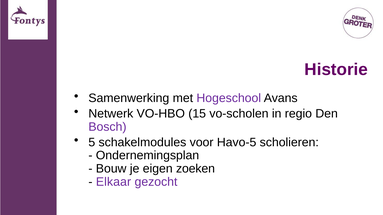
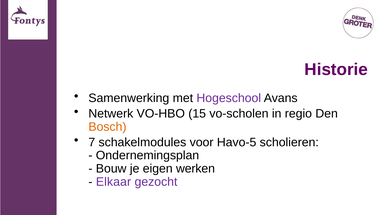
Bosch colour: purple -> orange (107, 127)
5: 5 -> 7 (92, 143)
zoeken: zoeken -> werken (195, 169)
